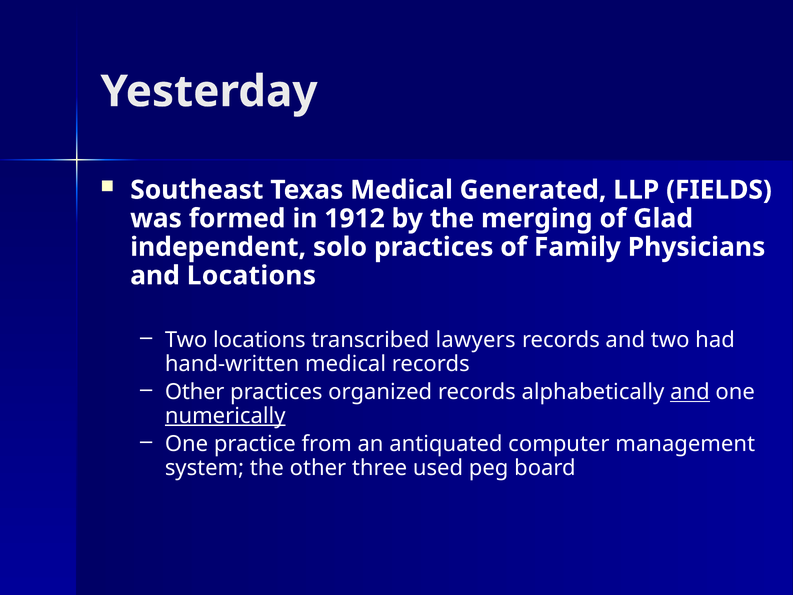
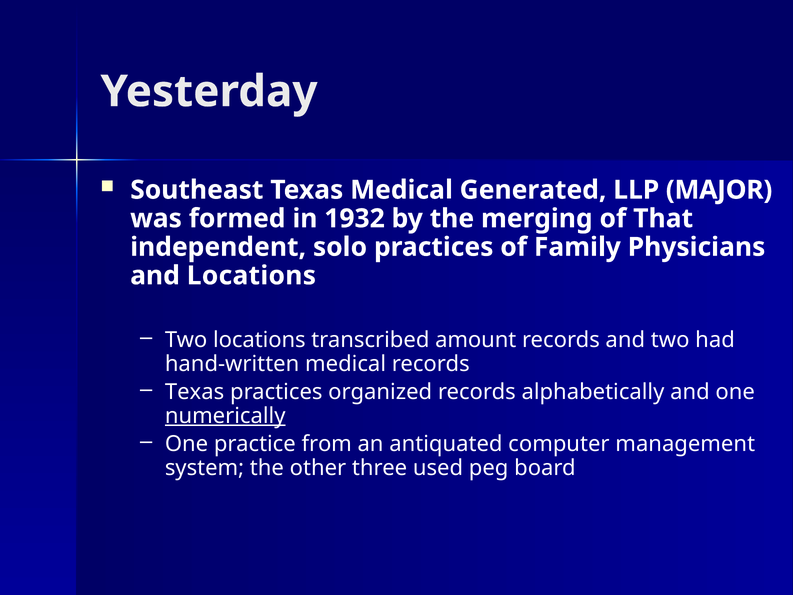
FIELDS: FIELDS -> MAJOR (719, 190)
1912: 1912 -> 1932 (355, 218)
Glad: Glad -> That (663, 218)
lawyers: lawyers -> amount (476, 340)
Other: Other -> Texas (195, 392)
and underline: present -> none (690, 392)
